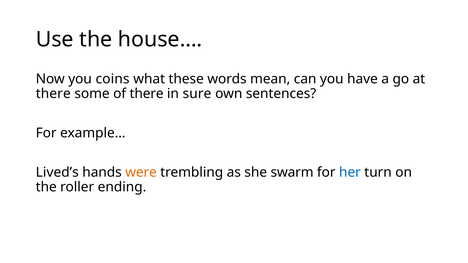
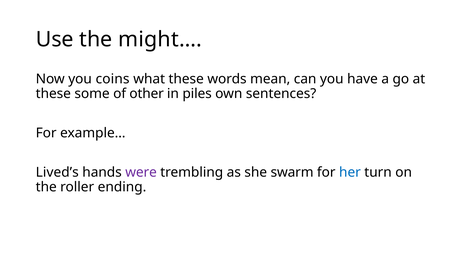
house…: house… -> might… (160, 39)
there: there -> these (53, 94)
of there: there -> other (147, 94)
sure: sure -> piles (197, 94)
were colour: orange -> purple (141, 172)
